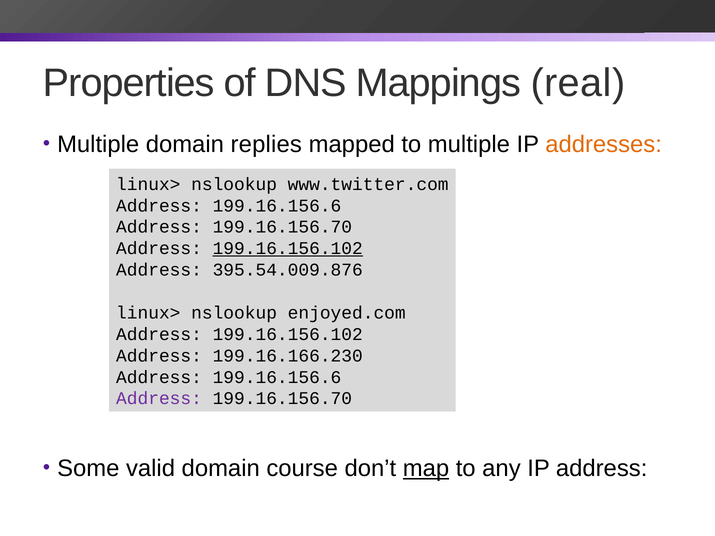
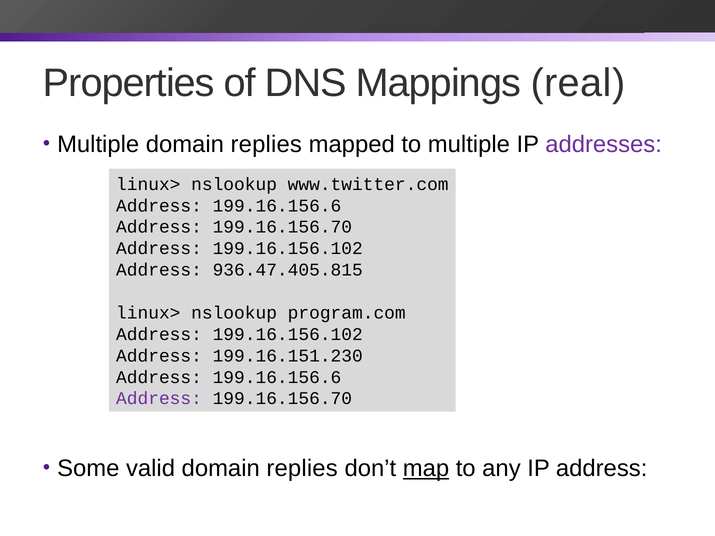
addresses colour: orange -> purple (604, 145)
199.16.156.102 underline: present -> none (288, 249)
395.54.009.876: 395.54.009.876 -> 936.47.405.815 (288, 270)
enjoyed.com: enjoyed.com -> program.com (347, 313)
199.16.166.230: 199.16.166.230 -> 199.16.151.230 (288, 356)
valid domain course: course -> replies (302, 469)
